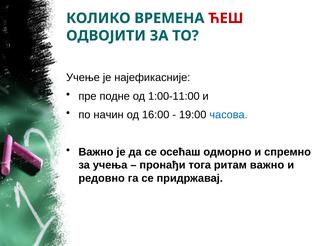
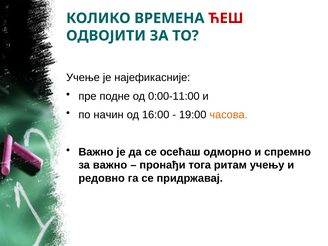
1:00-11:00: 1:00-11:00 -> 0:00-11:00 (174, 96)
часова colour: blue -> orange (229, 115)
за учења: учења -> важно (110, 165)
ритам важно: важно -> учењу (267, 165)
